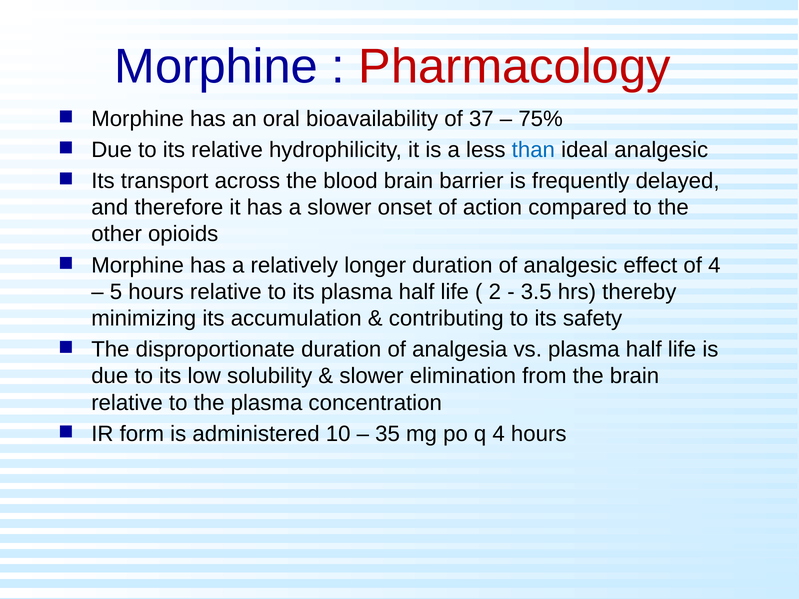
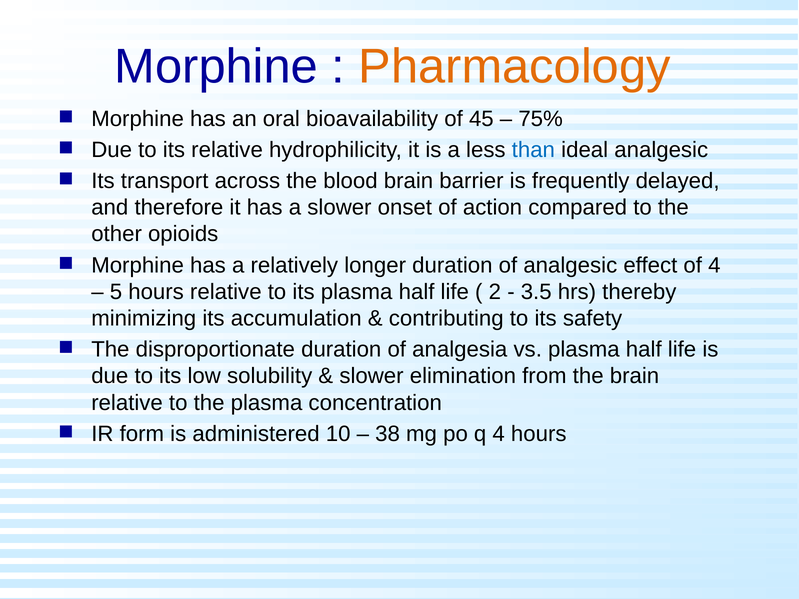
Pharmacology colour: red -> orange (515, 67)
37: 37 -> 45 (481, 119)
35: 35 -> 38 (388, 434)
